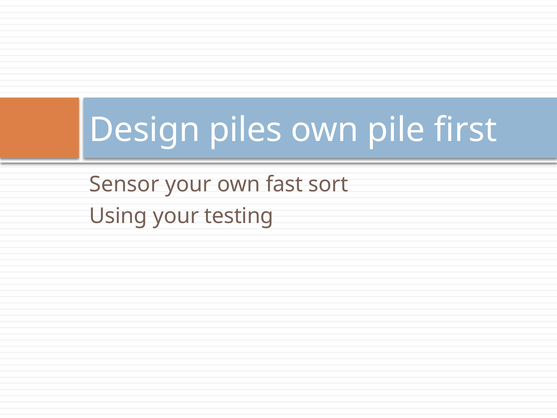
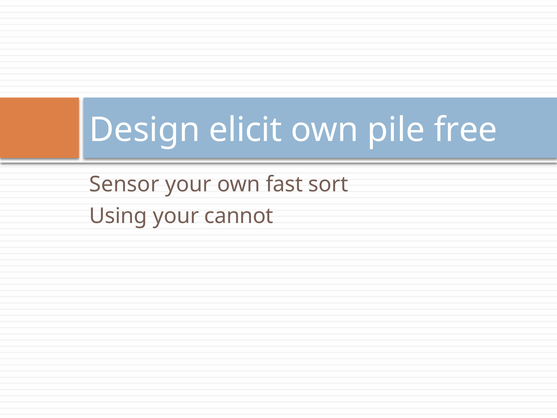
piles: piles -> elicit (246, 130)
first: first -> free (466, 130)
testing: testing -> cannot (239, 216)
